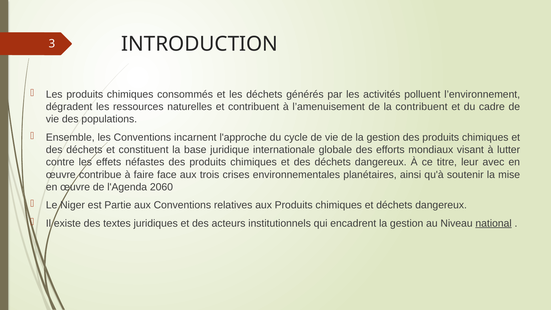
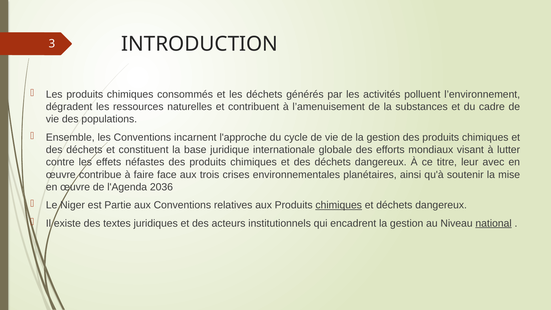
la contribuent: contribuent -> substances (422, 107)
2060: 2060 -> 2036 (161, 187)
chimiques underline: none -> present (339, 205)
